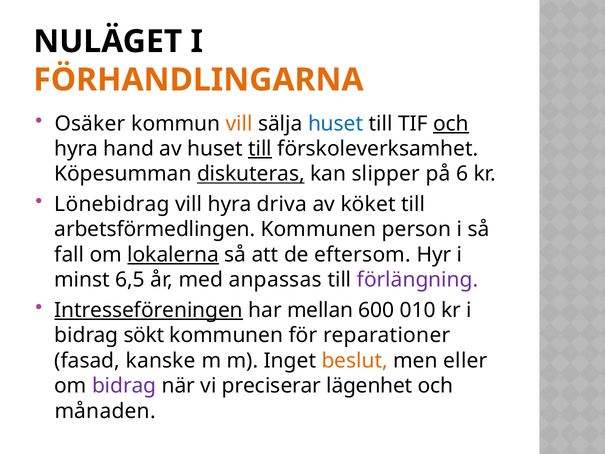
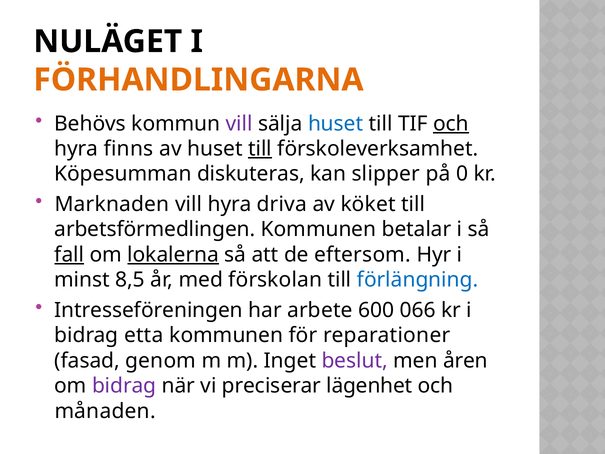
Osäker: Osäker -> Behövs (90, 124)
vill colour: orange -> purple (239, 124)
hand: hand -> finns (129, 149)
diskuteras underline: present -> none (251, 174)
6: 6 -> 0 (462, 174)
Lönebidrag: Lönebidrag -> Marknaden (112, 204)
person: person -> betalar (417, 229)
fall underline: none -> present (69, 255)
6,5: 6,5 -> 8,5 (130, 280)
anpassas: anpassas -> förskolan (275, 280)
förlängning colour: purple -> blue (418, 280)
Intresseföreningen underline: present -> none (149, 310)
mellan: mellan -> arbete (320, 310)
010: 010 -> 066 (418, 310)
sökt: sökt -> etta (144, 335)
kanske: kanske -> genom (161, 360)
beslut colour: orange -> purple (355, 360)
eller: eller -> åren (466, 360)
